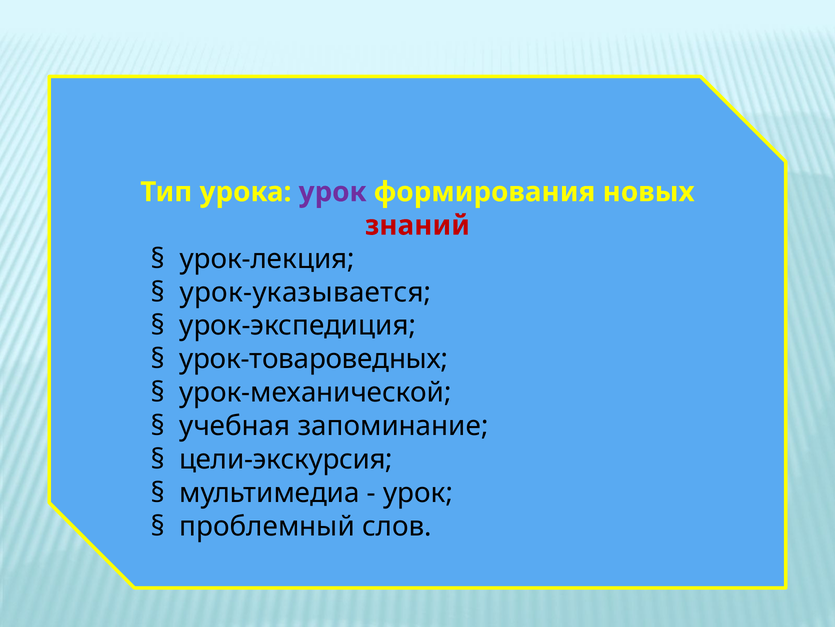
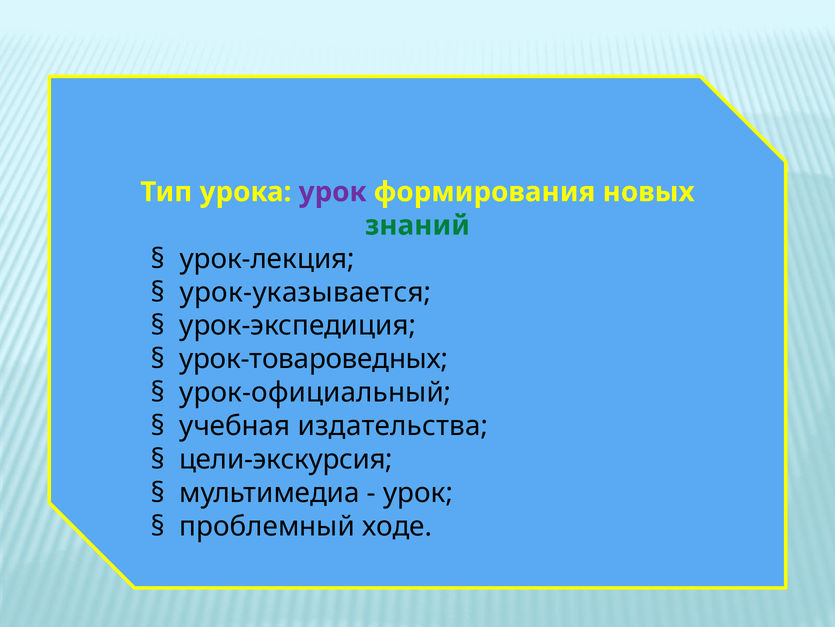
знаний colour: red -> green (417, 225)
урок-механической: урок-механической -> урок-официальный (315, 392)
запоминание: запоминание -> издательства (393, 426)
слов: слов -> ходе (397, 526)
